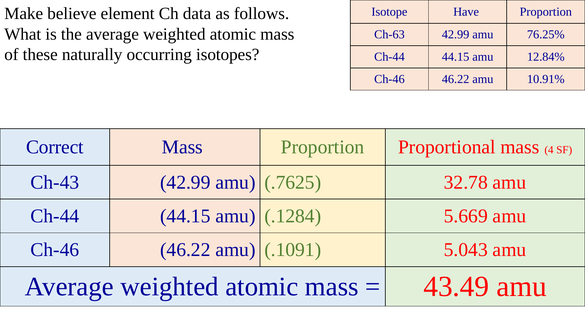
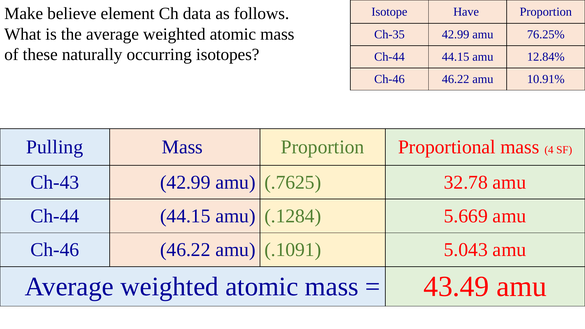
Ch-63: Ch-63 -> Ch-35 (389, 35)
Correct: Correct -> Pulling (55, 147)
